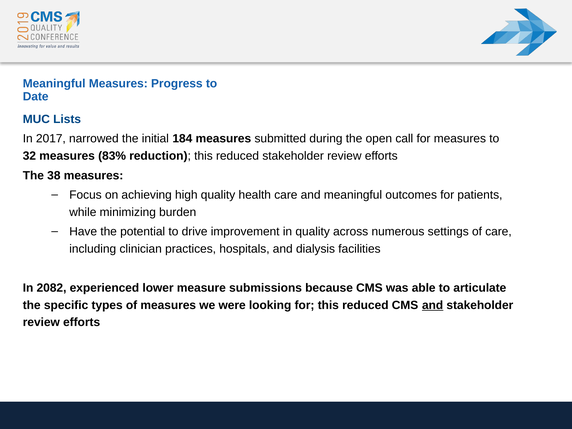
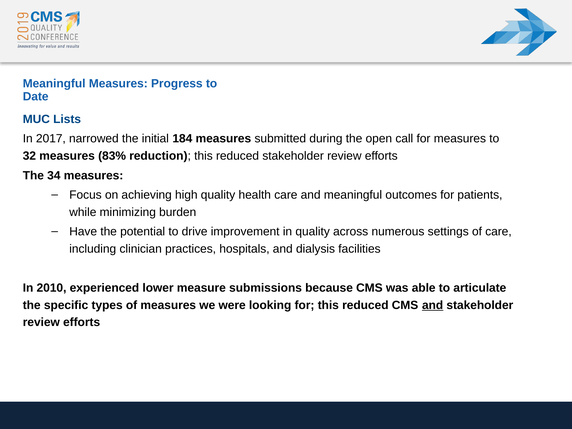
38: 38 -> 34 (54, 175)
2082: 2082 -> 2010 (52, 288)
